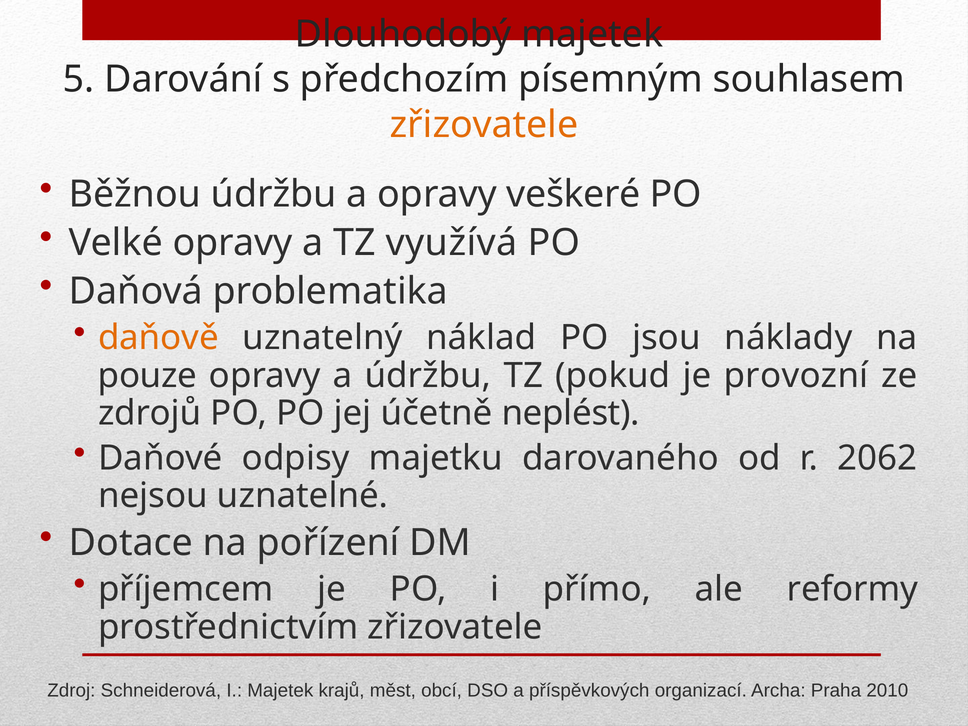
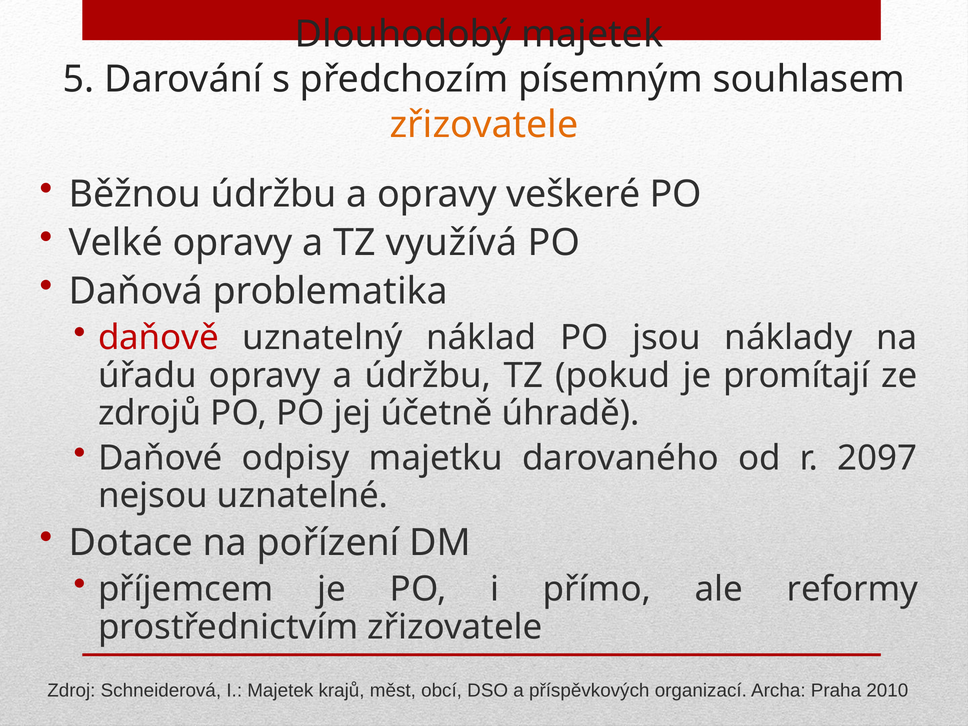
daňově colour: orange -> red (158, 338)
pouze: pouze -> úřadu (147, 375)
provozní: provozní -> promítají (796, 375)
neplést: neplést -> úhradě (571, 413)
2062: 2062 -> 2097 (877, 458)
